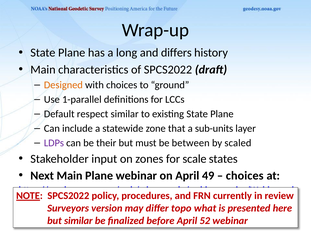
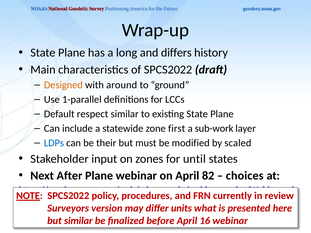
with choices: choices -> around (122, 85)
that: that -> first (177, 129)
sub-units: sub-units -> sub-work (214, 129)
LDPs colour: purple -> blue (54, 143)
between: between -> modified (191, 143)
scale: scale -> until (194, 159)
Next Main: Main -> After (69, 176)
49: 49 -> 82 (208, 176)
topo: topo -> units (181, 208)
52: 52 -> 16 (205, 221)
